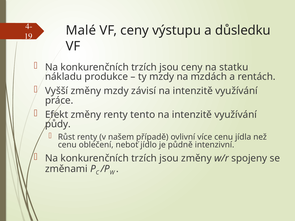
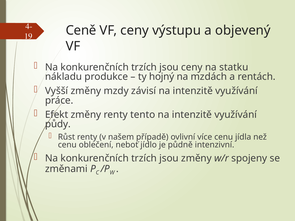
Malé: Malé -> Ceně (81, 30)
důsledku: důsledku -> objevený (243, 30)
ty mzdy: mzdy -> hojný (162, 77)
